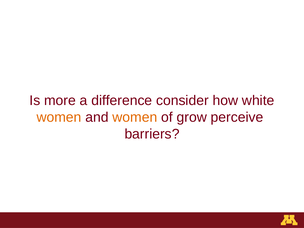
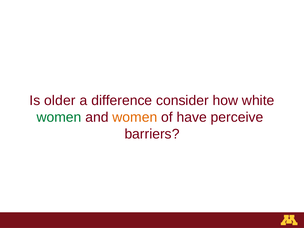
more: more -> older (60, 101)
women colour: orange -> green (59, 117)
grow: grow -> have (192, 117)
